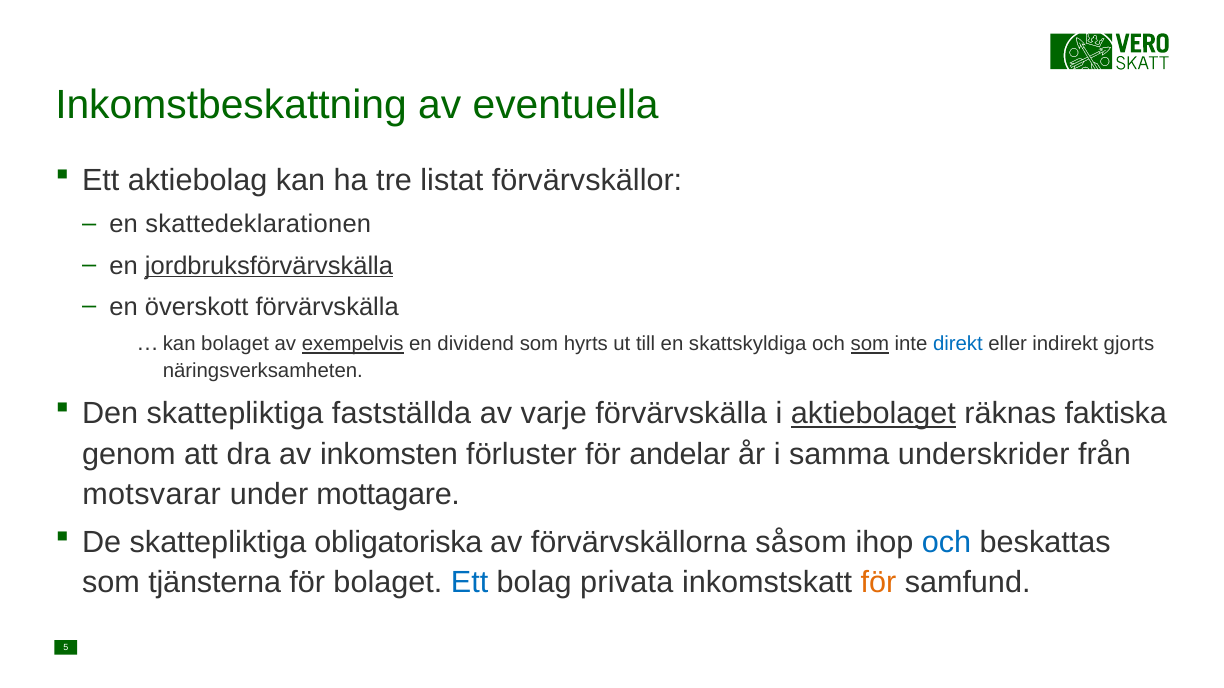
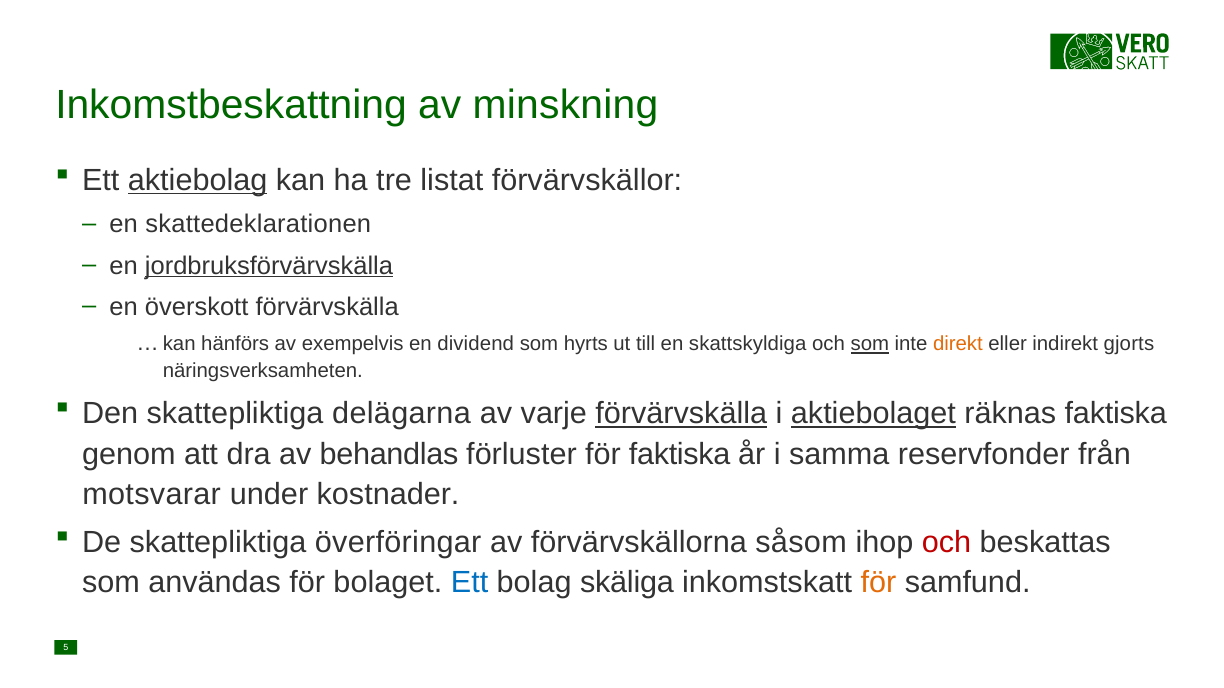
eventuella: eventuella -> minskning (565, 105)
aktiebolag underline: none -> present (198, 181)
bolaget: bolaget -> hänförs (235, 344)
exempelvis underline: present -> none (353, 344)
direkt colour: blue -> orange (958, 344)
fastställda: fastställda -> delägarna (402, 414)
förvärvskälla underline: none -> present (681, 414)
inkomsten: inkomsten -> behandlas (389, 454)
för andelar: andelar -> faktiska (680, 454)
underskrider: underskrider -> reservfonder (984, 454)
mottagare: mottagare -> kostnader (388, 495)
obligatoriska: obligatoriska -> överföringar (398, 543)
och colour: blue -> red (947, 543)
tjänsterna: tjänsterna -> användas (215, 583)
privata: privata -> skäliga (627, 583)
